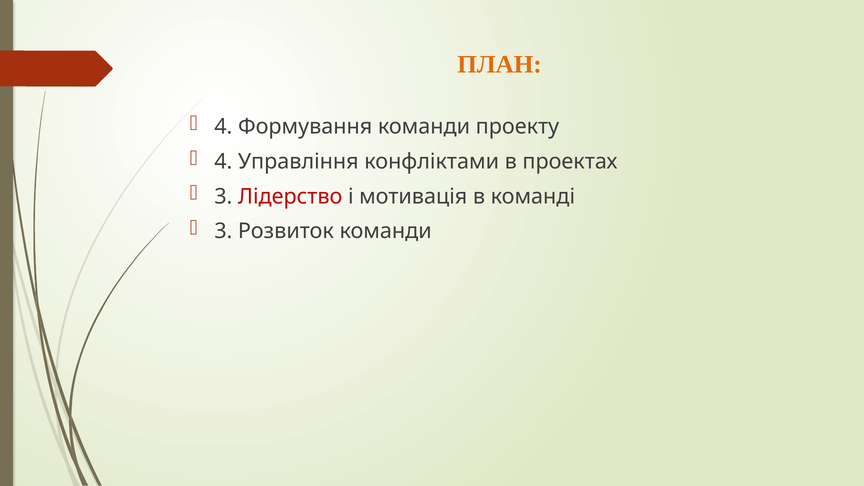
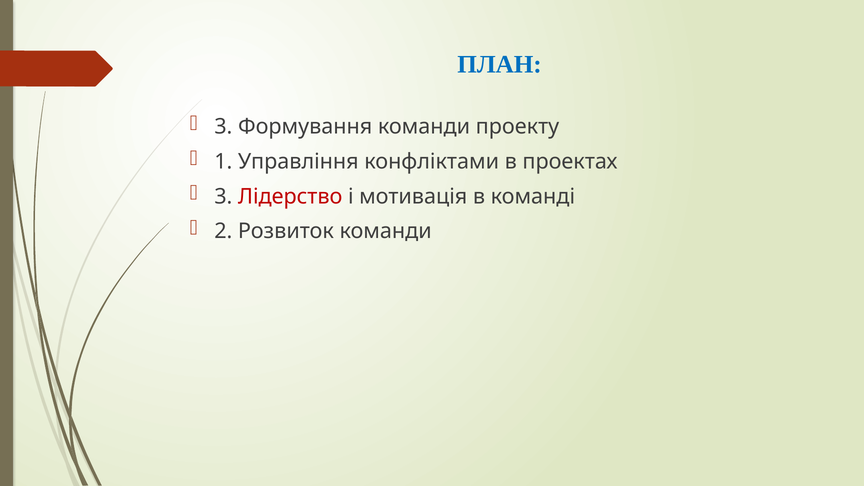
ПЛАН colour: orange -> blue (500, 64)
4: 4 -> 3 (223, 127)
4: 4 -> 1 (223, 161)
3: 3 -> 2 (223, 231)
